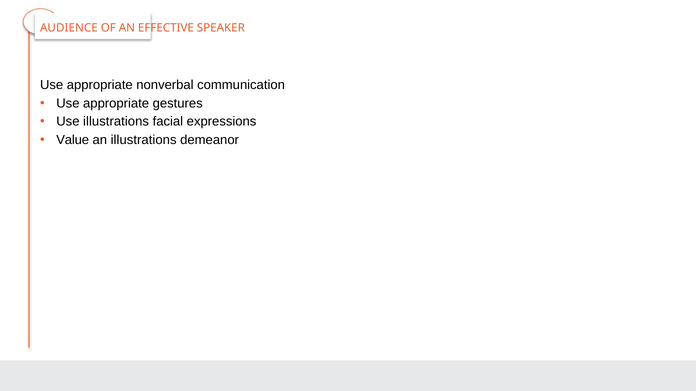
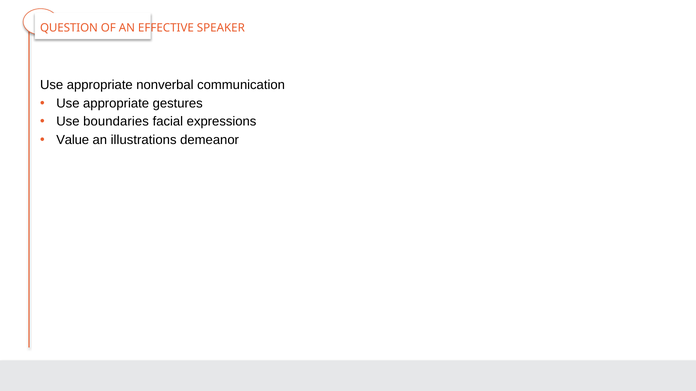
AUDIENCE: AUDIENCE -> QUESTION (69, 28)
Use illustrations: illustrations -> boundaries (116, 122)
